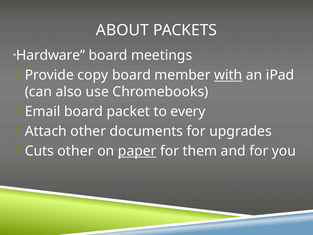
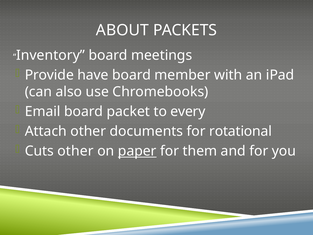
Hardware: Hardware -> Inventory (51, 55)
copy: copy -> have (93, 75)
with underline: present -> none (228, 75)
upgrades: upgrades -> rotational (241, 131)
